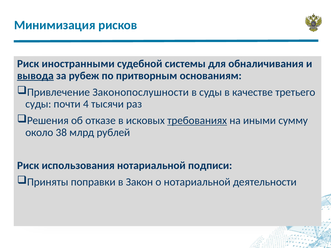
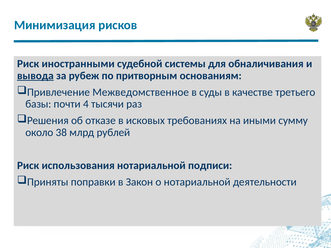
Законопослушности: Законопослушности -> Межведомственное (141, 92)
суды: суды -> базы (38, 104)
требованиях underline: present -> none (197, 121)
